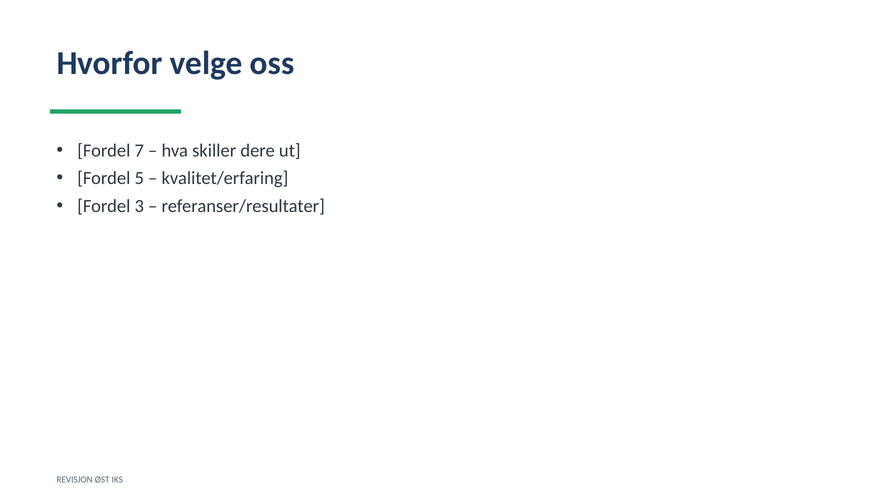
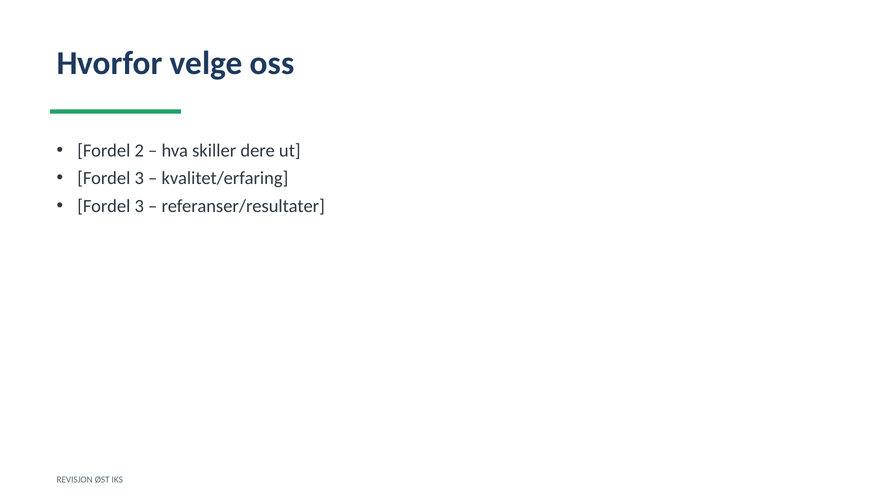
7: 7 -> 2 (139, 150)
5: 5 -> 3 (139, 178)
